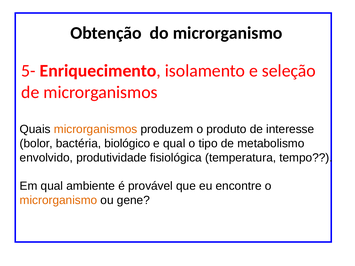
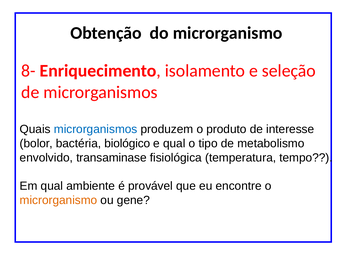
5-: 5- -> 8- (28, 71)
microrganismos colour: orange -> blue (96, 129)
produtividade: produtividade -> transaminase (111, 158)
